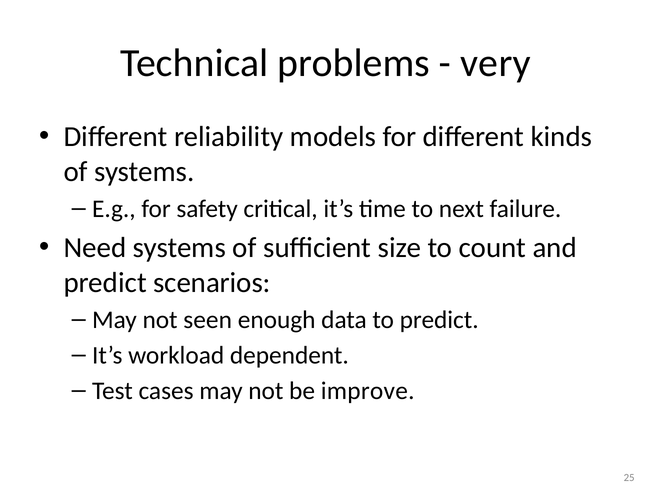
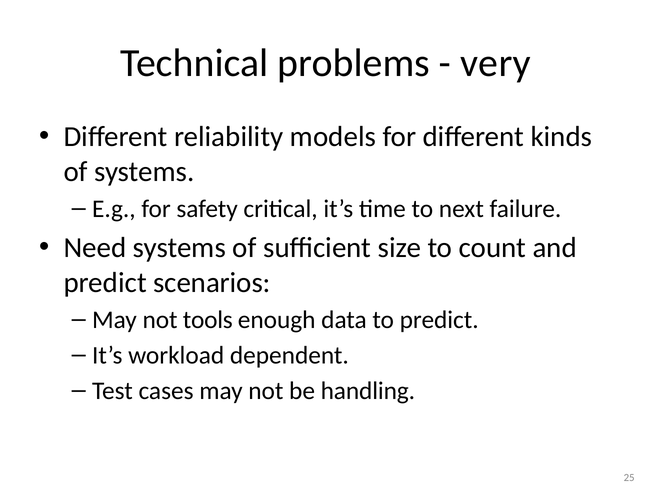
seen: seen -> tools (208, 320)
improve: improve -> handling (368, 391)
